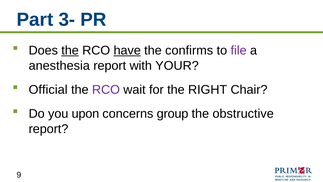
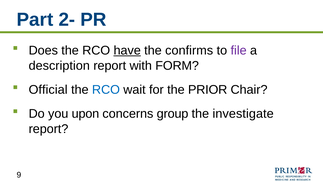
3-: 3- -> 2- (67, 20)
the underline: present -> none (70, 50)
anesthesia: anesthesia -> description (59, 65)
YOUR: YOUR -> FORM (177, 65)
RCO colour: purple -> blue (106, 90)
RIGHT: RIGHT -> PRIOR (208, 90)
obstructive: obstructive -> investigate (243, 114)
